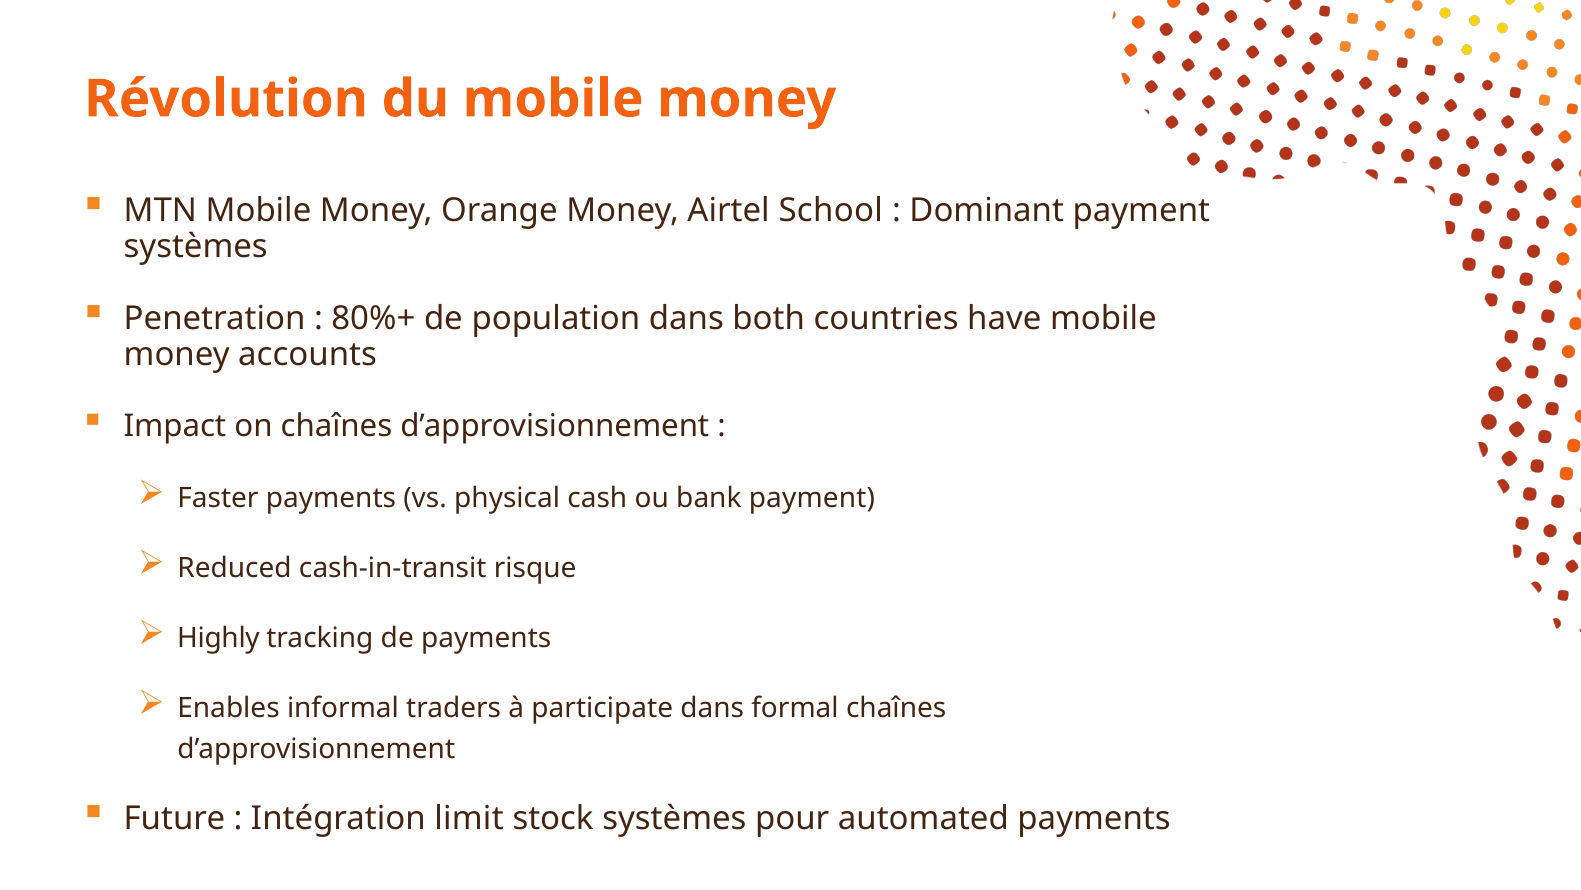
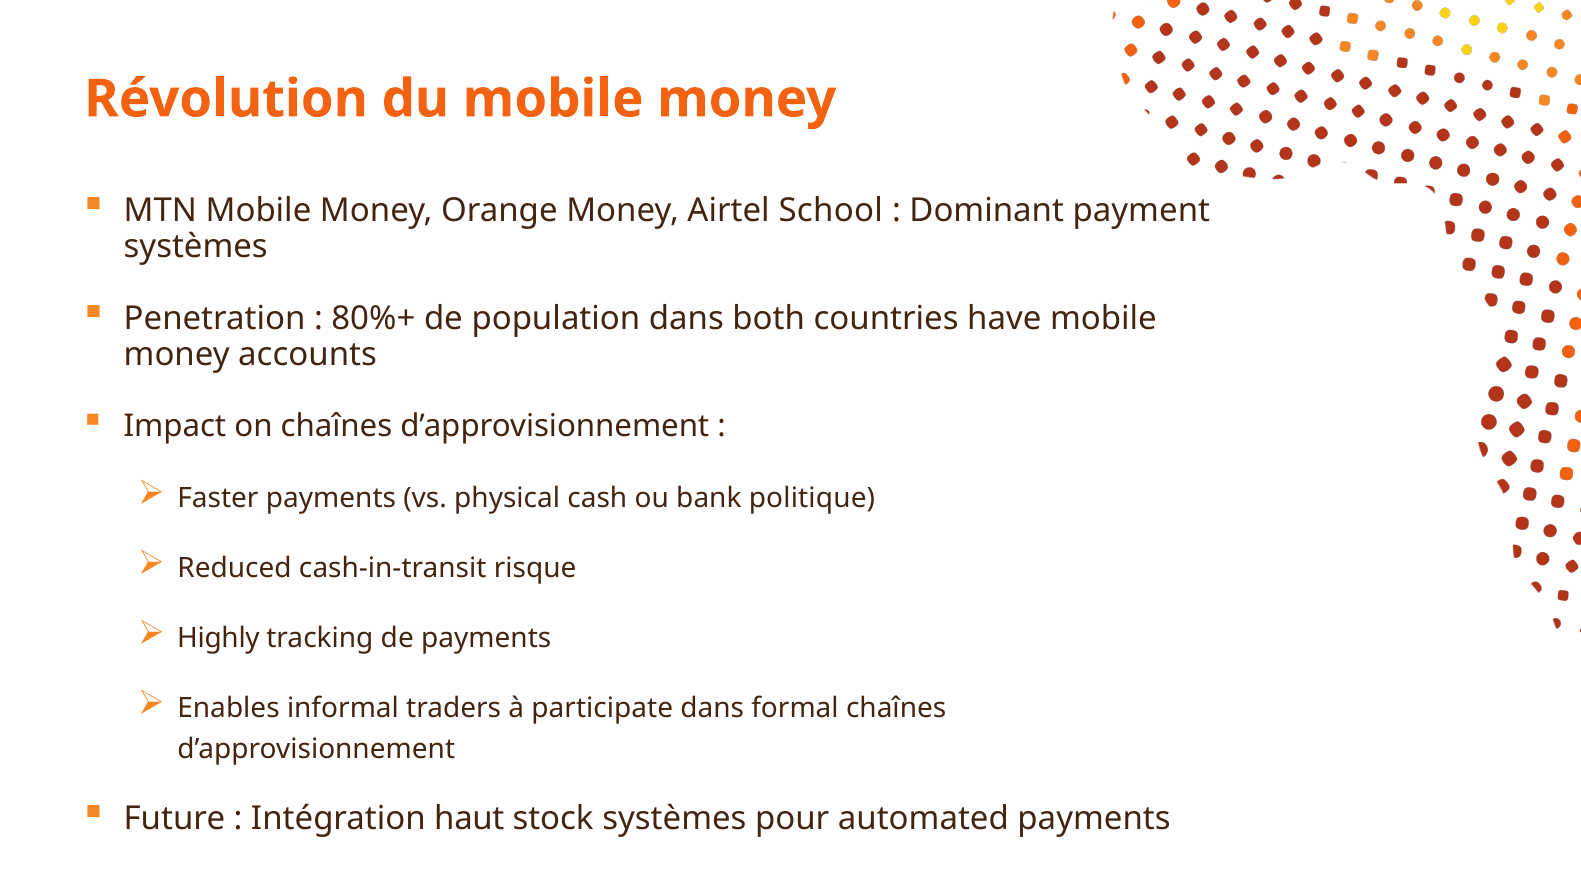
bank payment: payment -> politique (812, 498)
limit: limit -> haut (469, 818)
